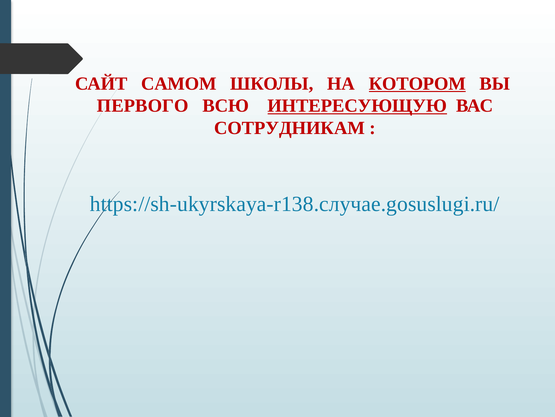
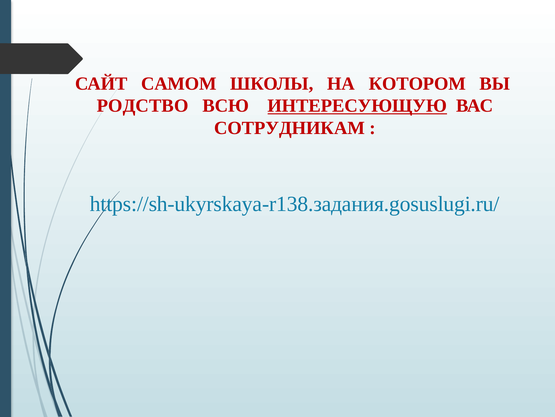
КОТОРОМ underline: present -> none (417, 83)
ПЕРВОГО: ПЕРВОГО -> РОДСТВО (143, 106)
https://sh-ukyrskaya-r138.случае.gosuslugi.ru/: https://sh-ukyrskaya-r138.случае.gosuslugi.ru/ -> https://sh-ukyrskaya-r138.задания.gosuslugi.ru/ (295, 204)
